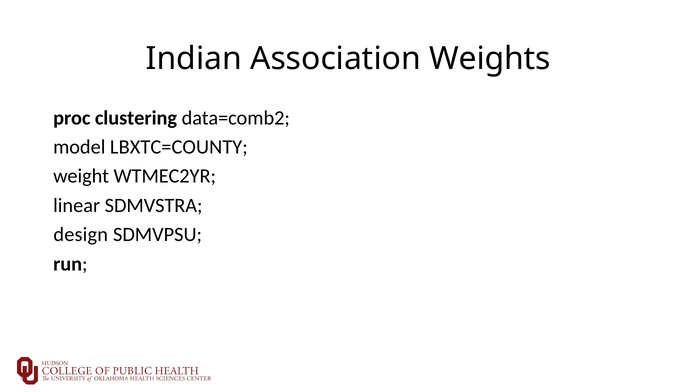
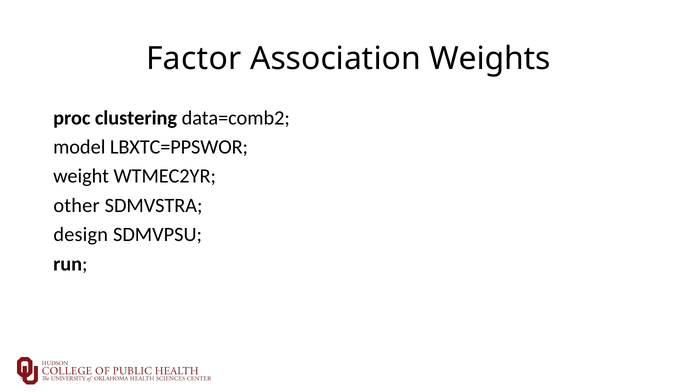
Indian: Indian -> Factor (194, 59)
LBXTC=COUNTY: LBXTC=COUNTY -> LBXTC=PPSWOR (179, 147)
linear: linear -> other (77, 206)
